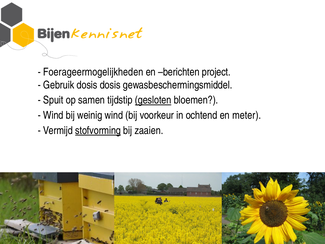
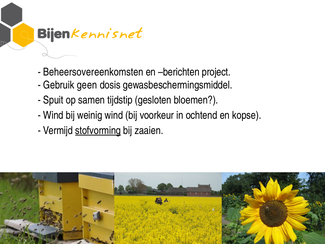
Foerageermogelijkheden: Foerageermogelijkheden -> Beheersovereenkomsten (93, 72)
Gebruik dosis: dosis -> geen (87, 85)
gesloten underline: present -> none (153, 100)
meter: meter -> kopse (247, 115)
